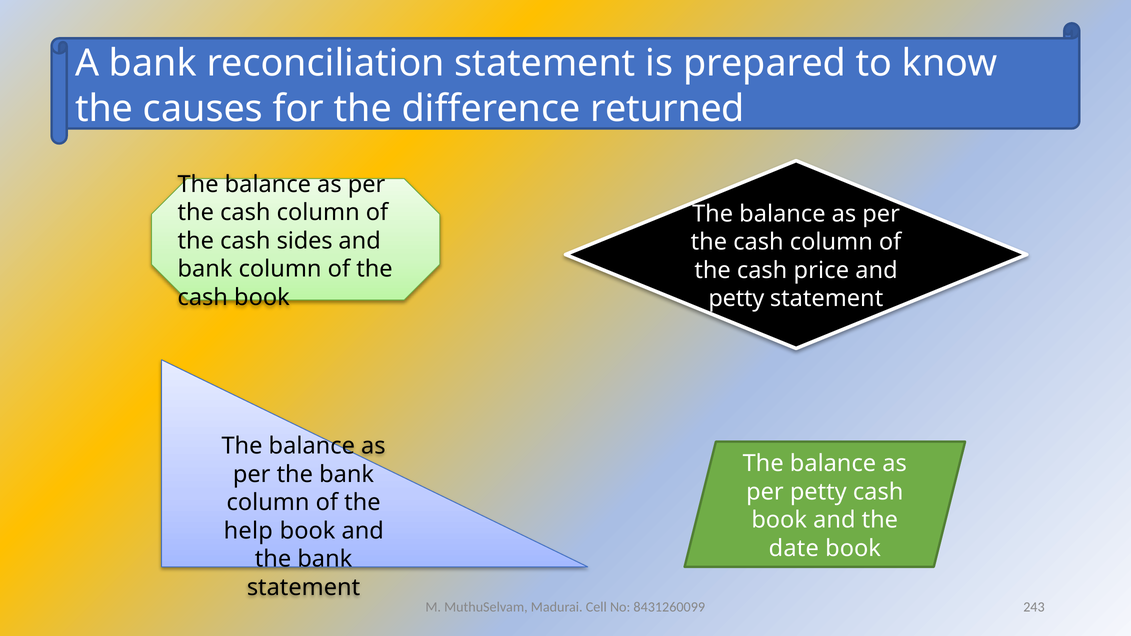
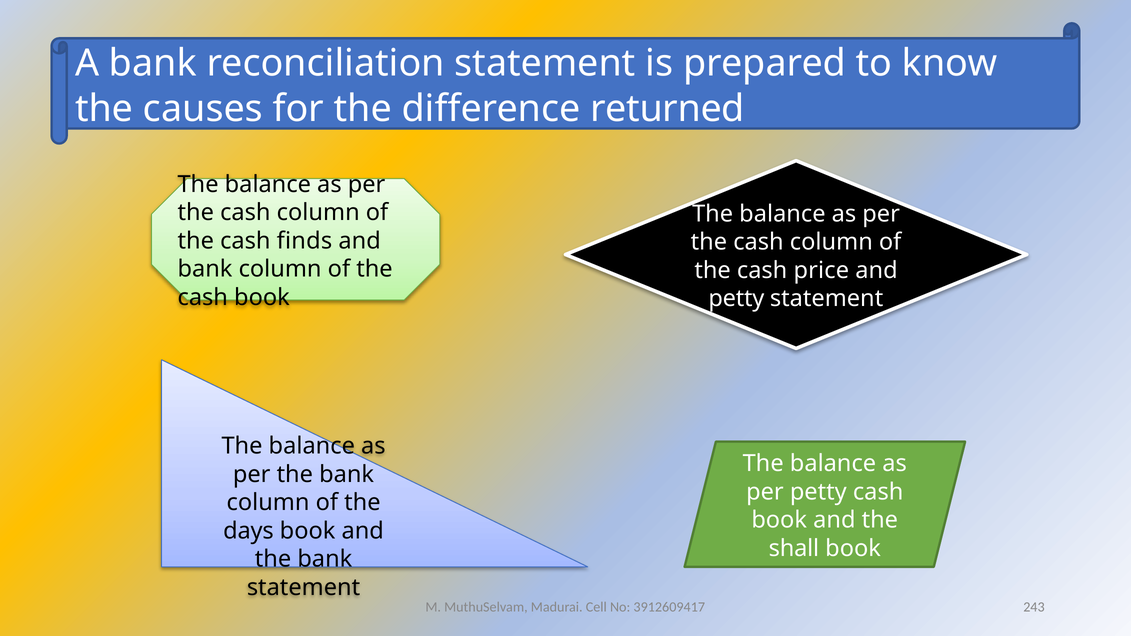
sides: sides -> finds (304, 241)
help: help -> days (248, 531)
date: date -> shall (794, 548)
8431260099: 8431260099 -> 3912609417 (669, 607)
